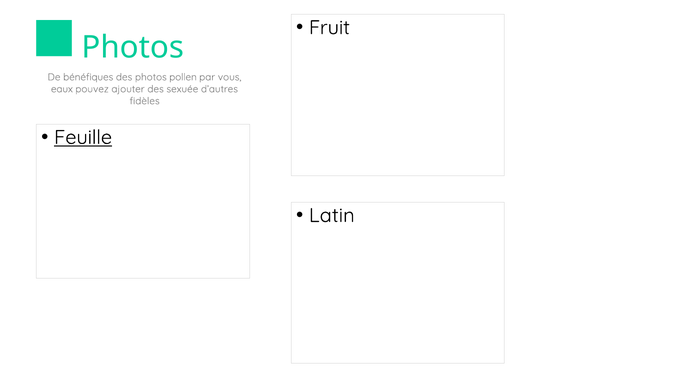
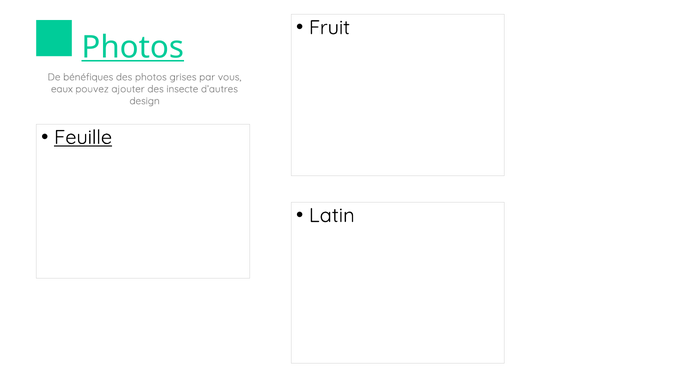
Photos underline: none -> present (133, 47)
pollen: pollen -> grises (183, 77)
sexuée: sexuée -> insecte (182, 89)
fidèles: fidèles -> design (145, 101)
